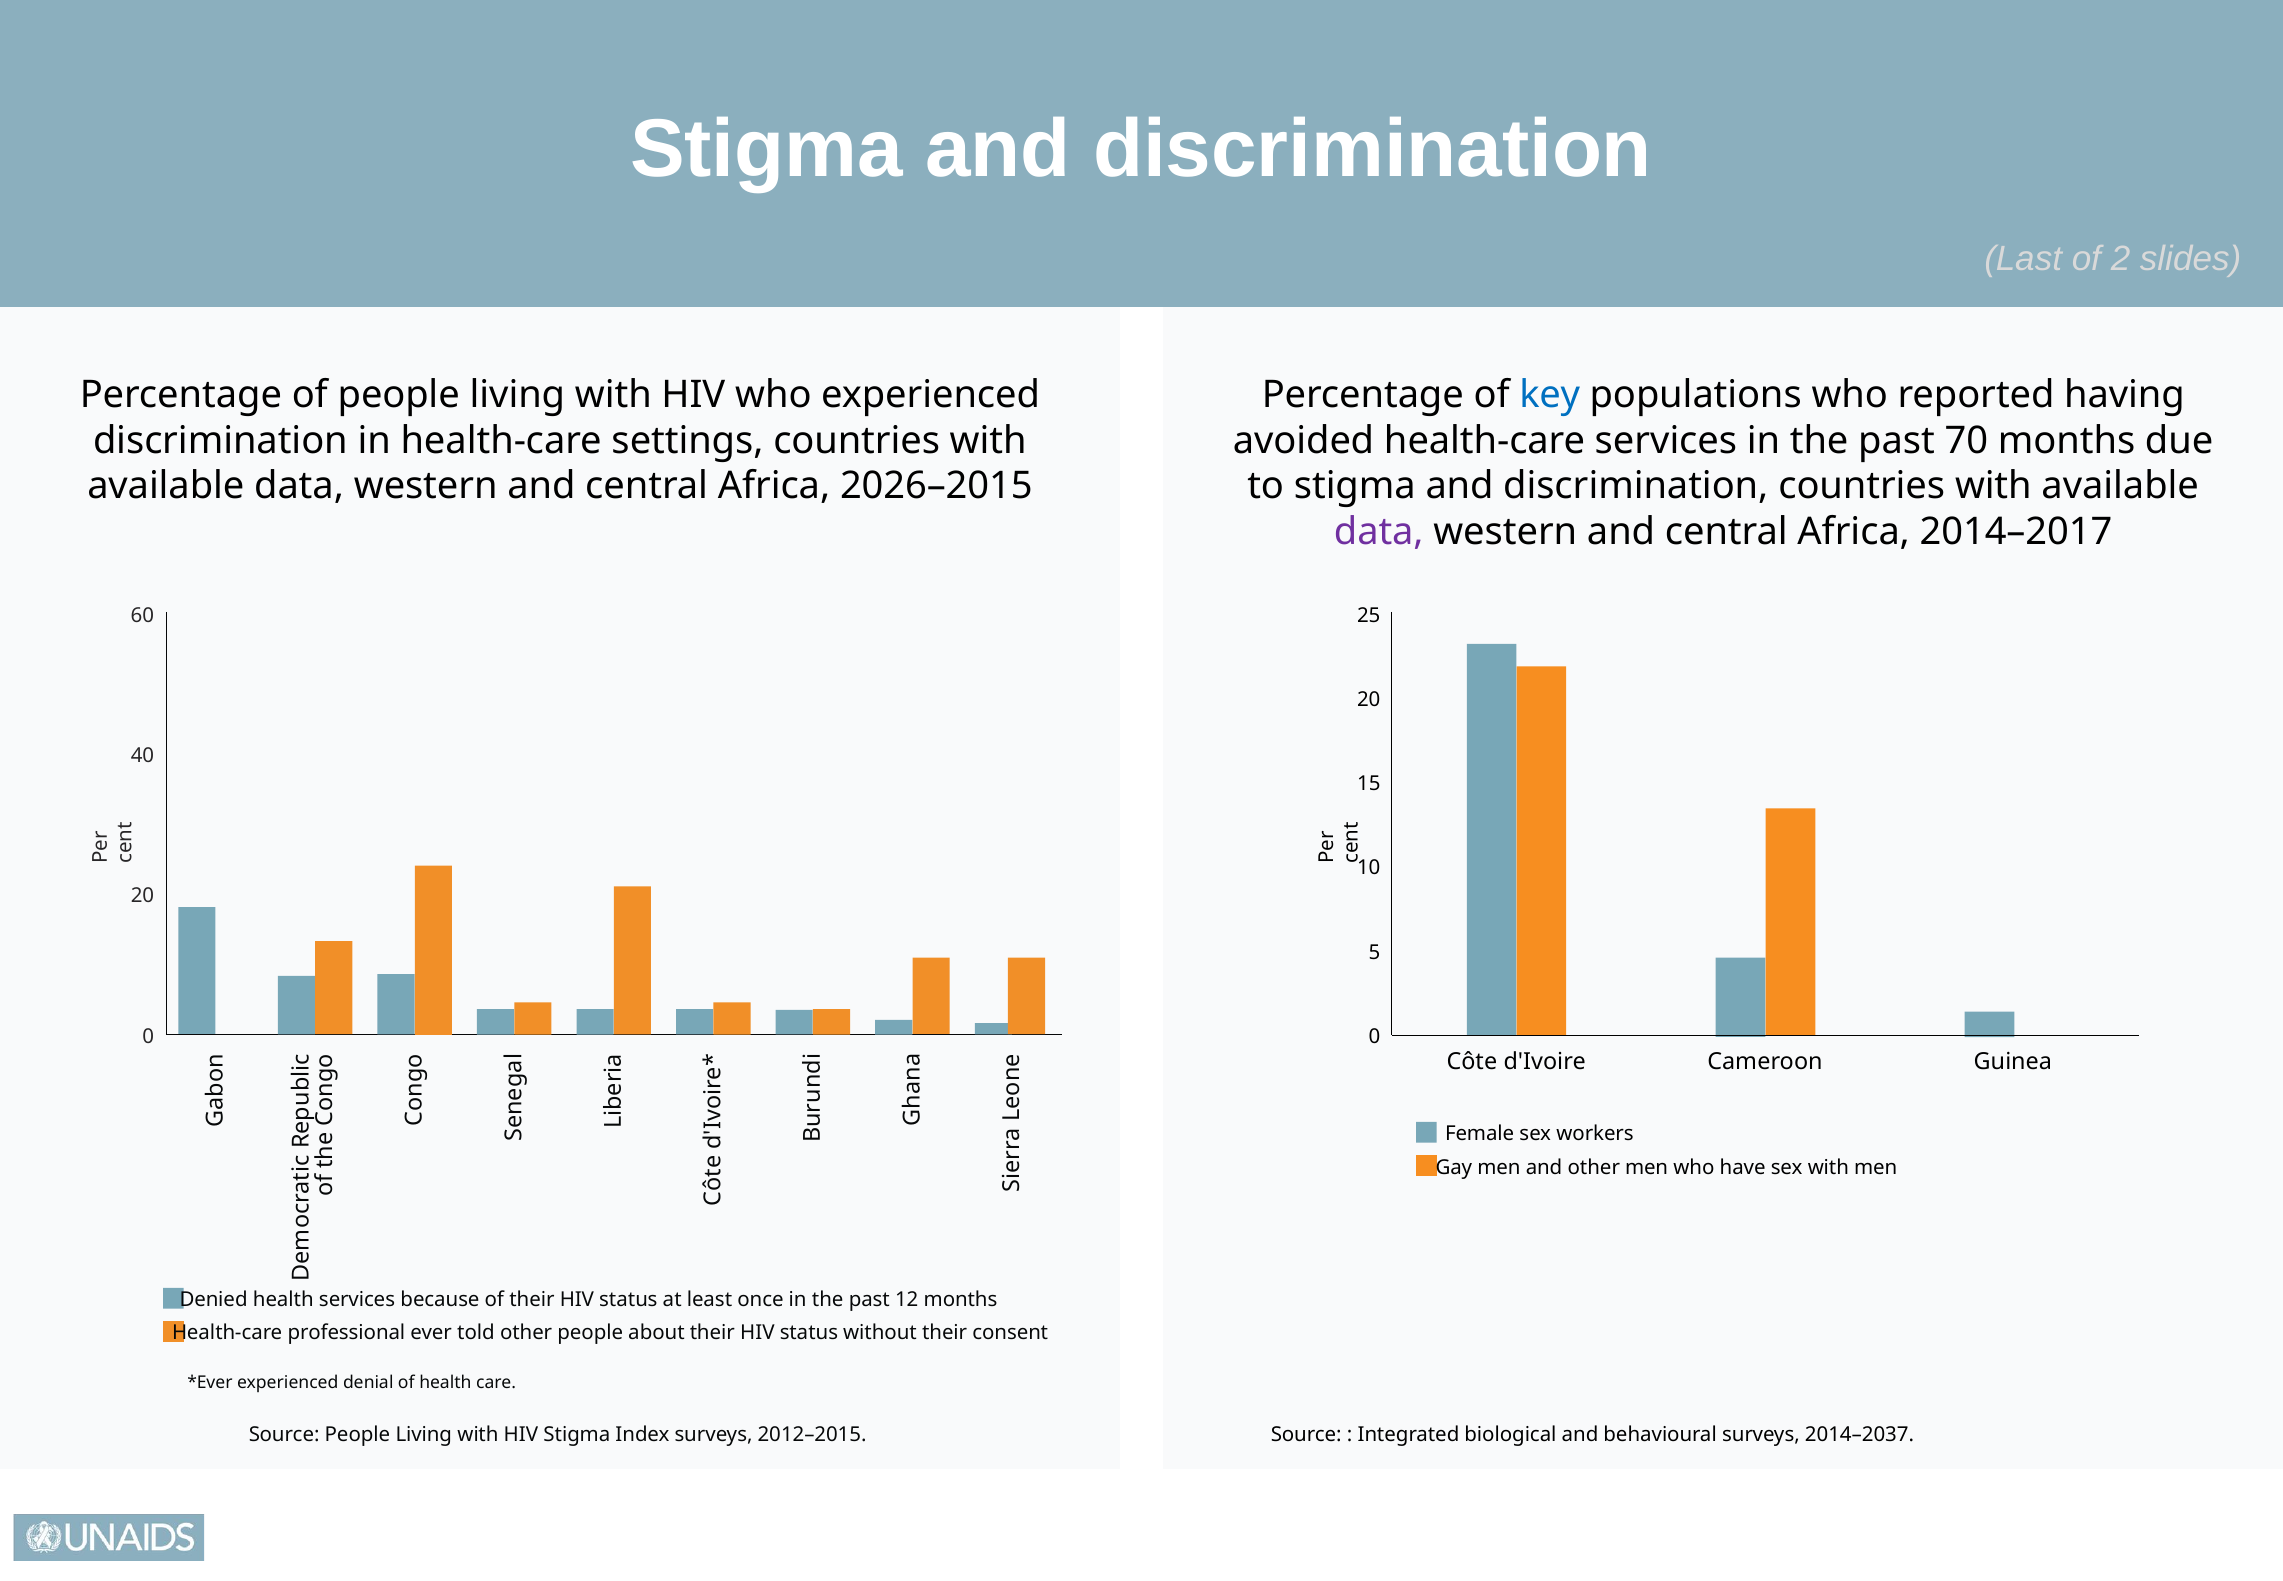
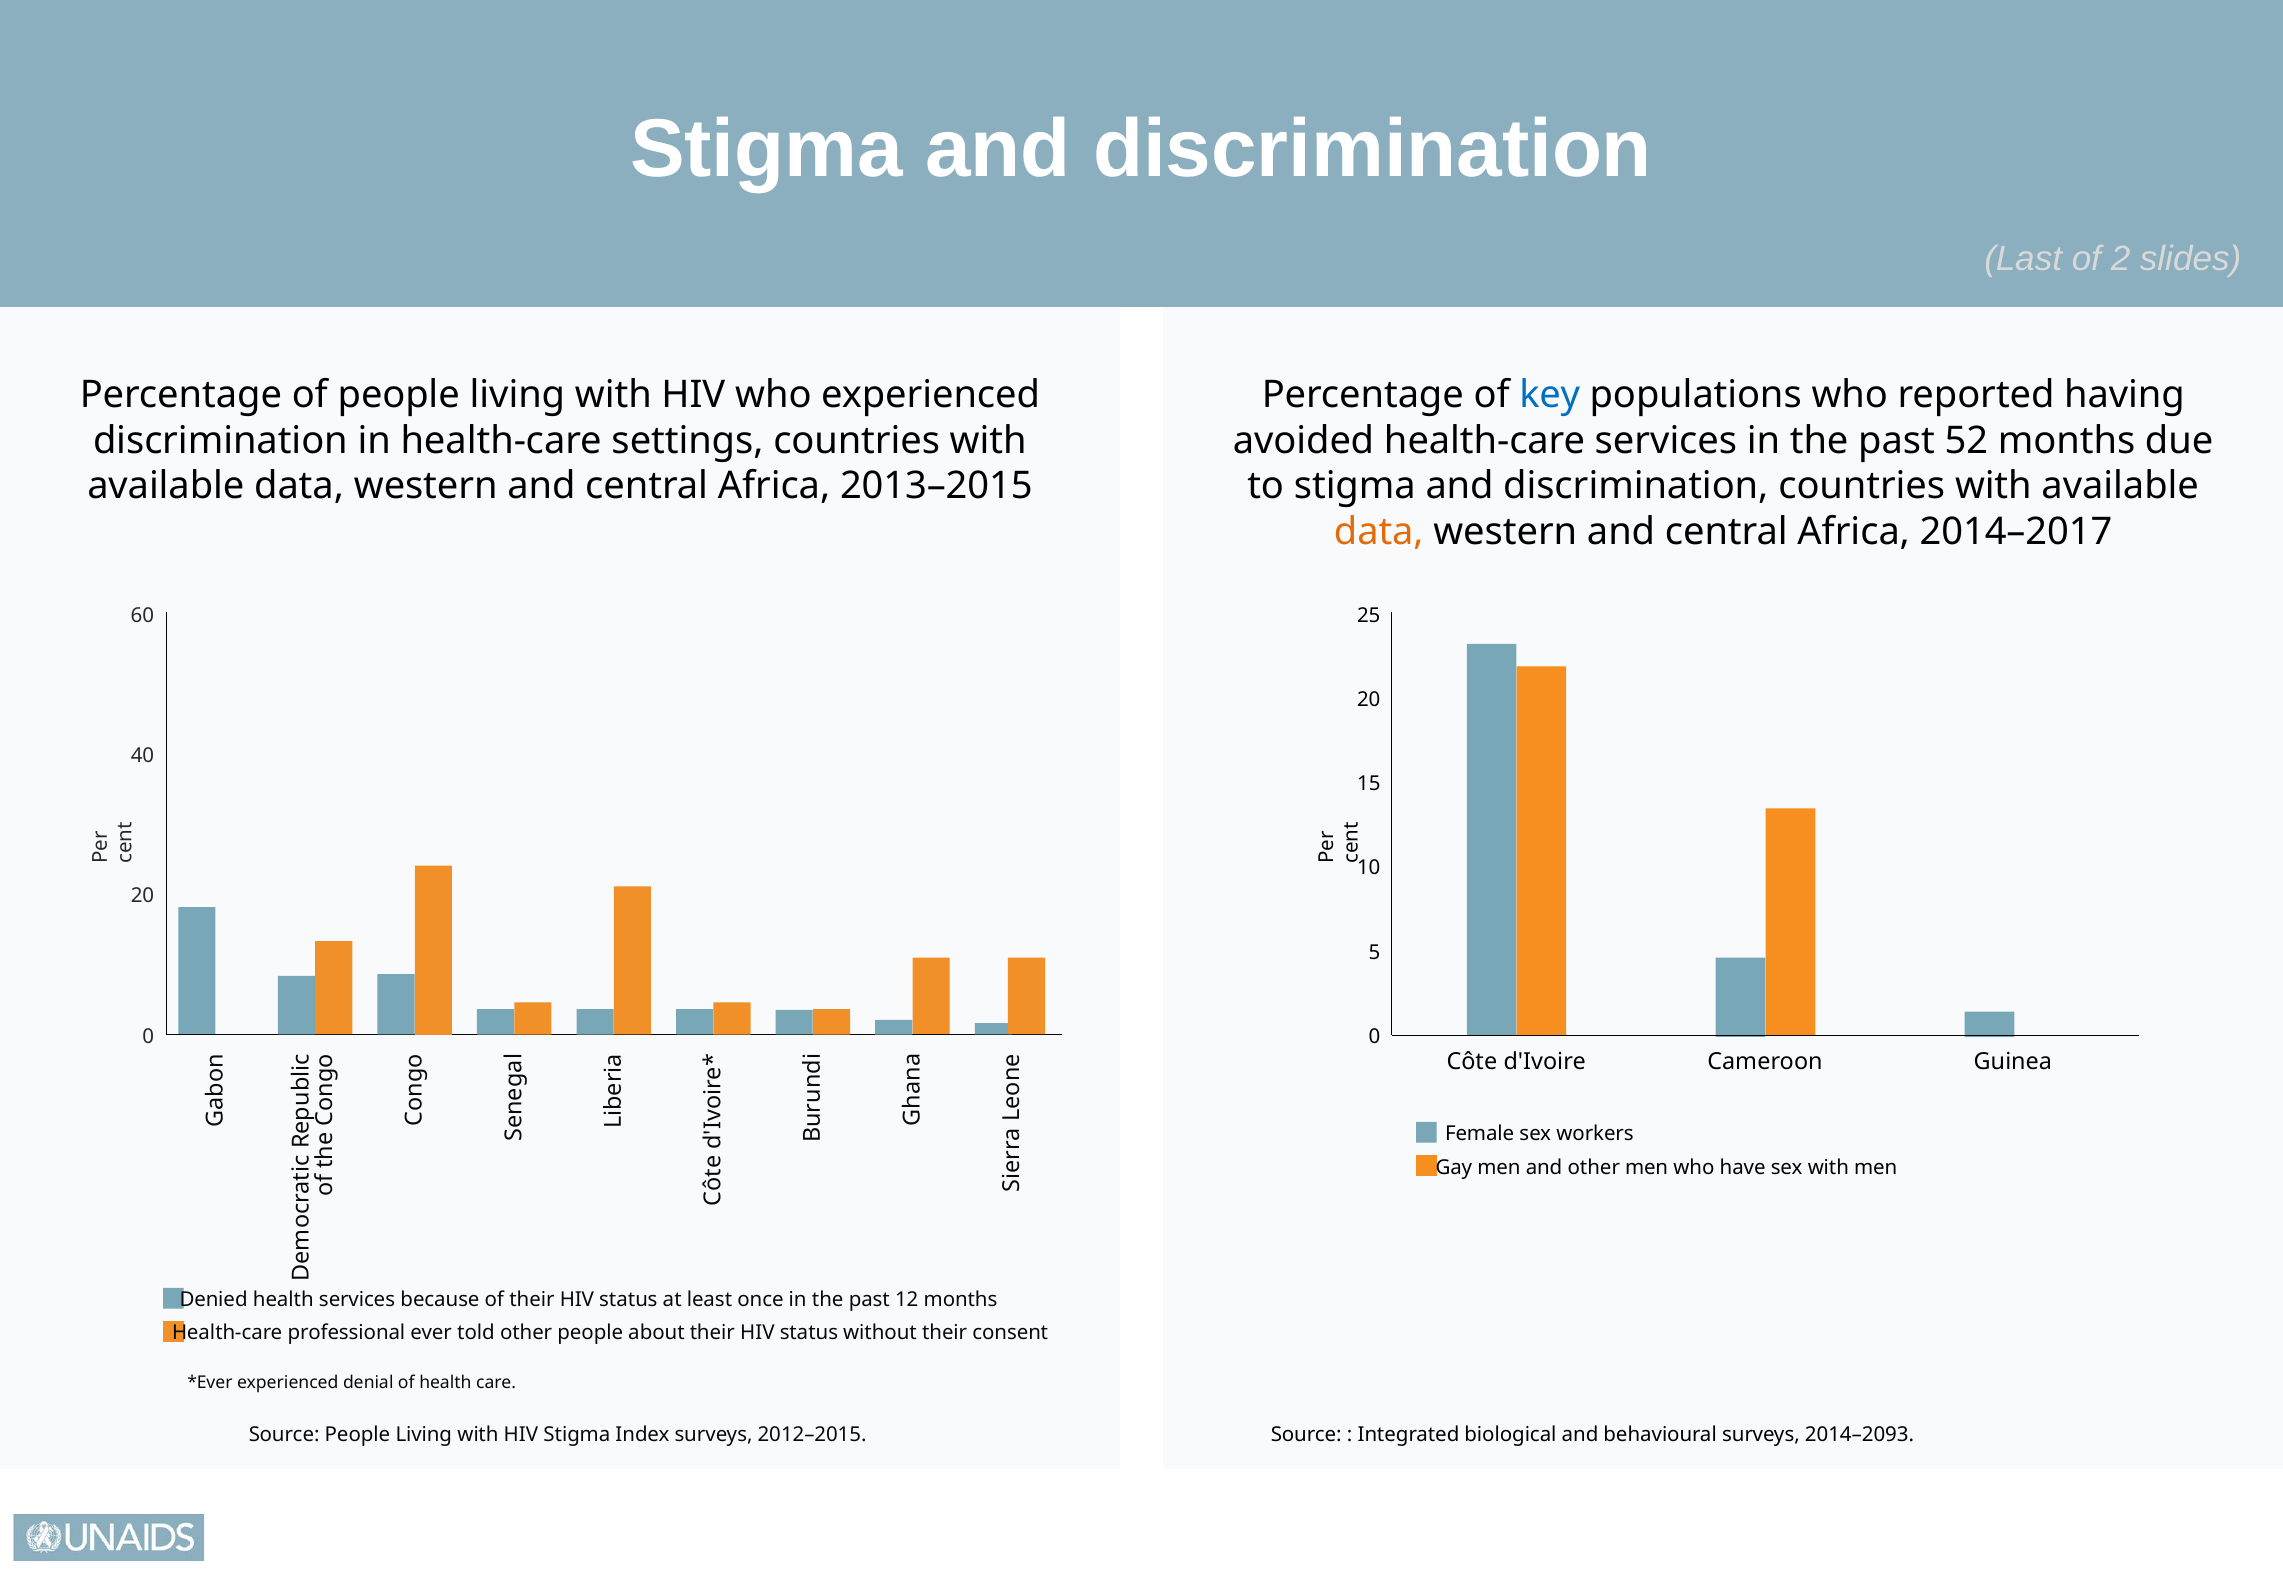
70: 70 -> 52 (1966, 440)
2026–2015: 2026–2015 -> 2013–2015 (936, 486)
data colour: purple -> orange (1379, 532)
2014–2037: 2014–2037 -> 2014–2093 (1859, 1434)
